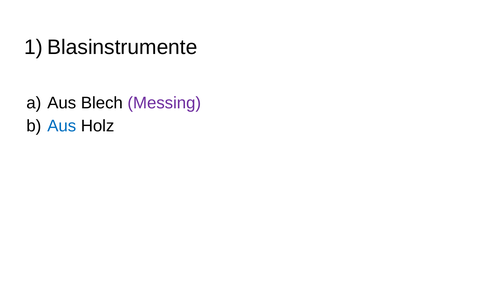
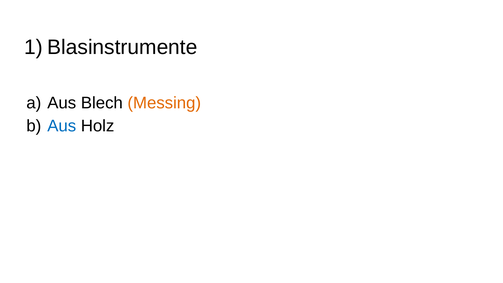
Messing colour: purple -> orange (164, 103)
